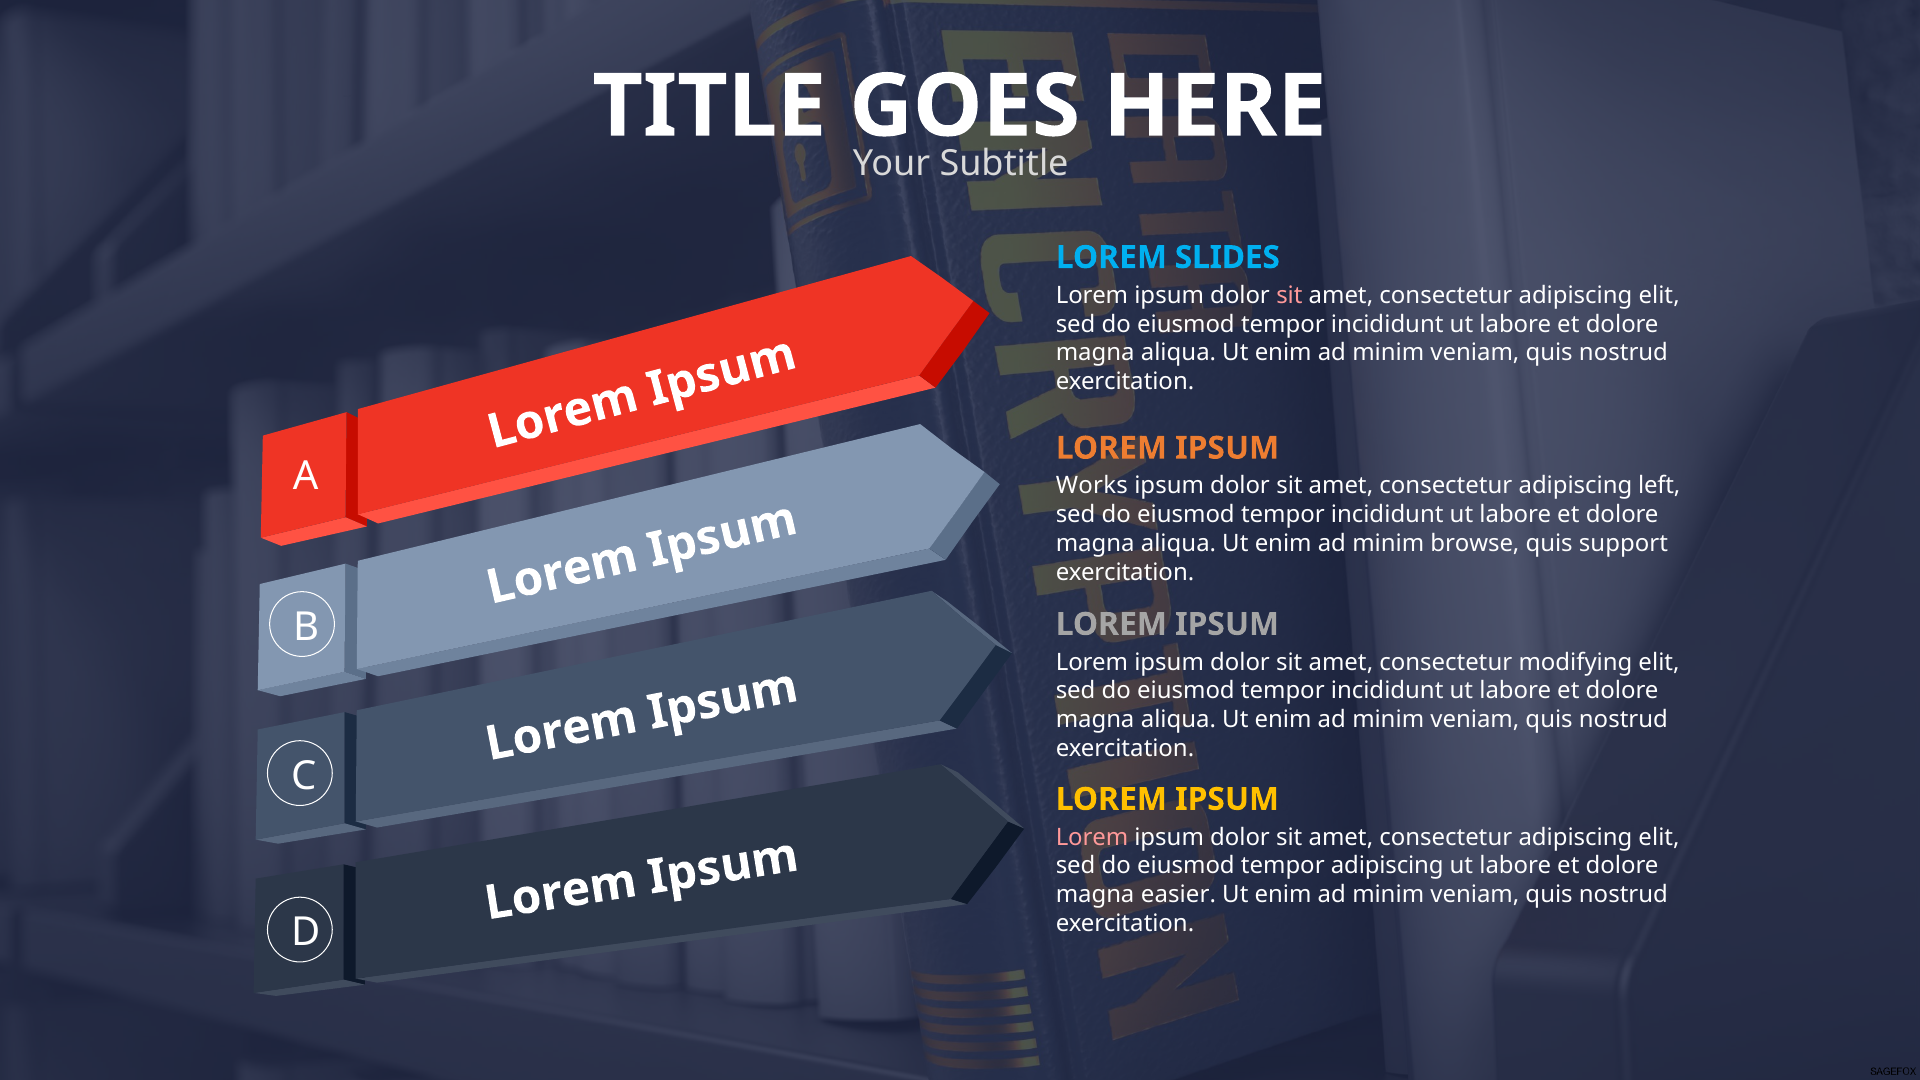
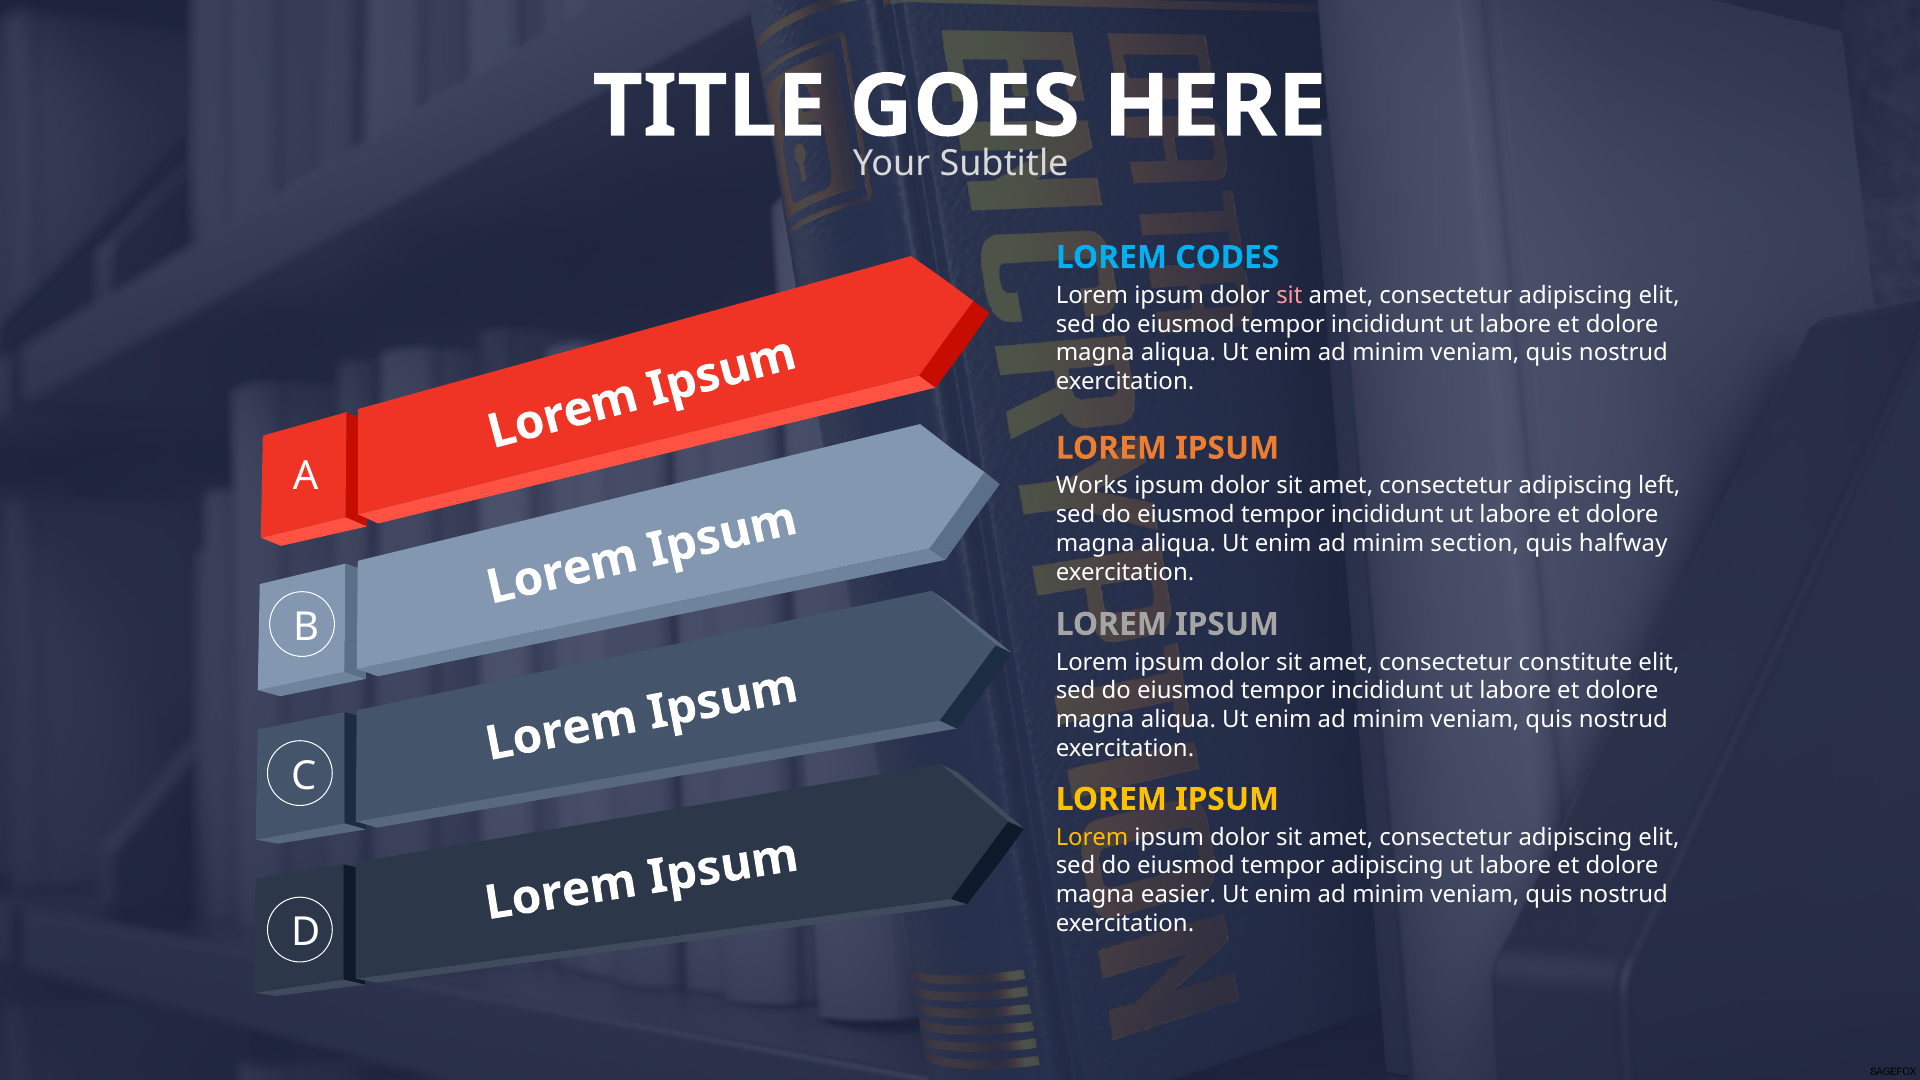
SLIDES: SLIDES -> CODES (1227, 257)
browse: browse -> section (1475, 544)
support: support -> halfway (1623, 544)
modifying: modifying -> constitute (1575, 662)
Lorem colour: pink -> yellow (1092, 837)
